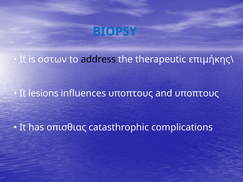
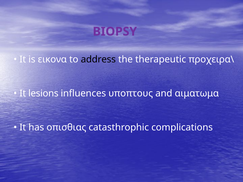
BIOPSY colour: blue -> purple (115, 32)
οστων: οστων -> εικονα (52, 59)
επιμήκης\: επιμήκης\ -> προχειρα\ (211, 59)
and υποπτους: υποπτους -> αιματωμα (197, 93)
